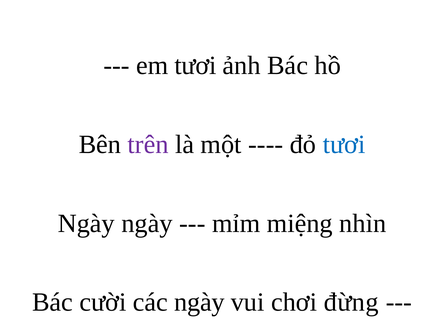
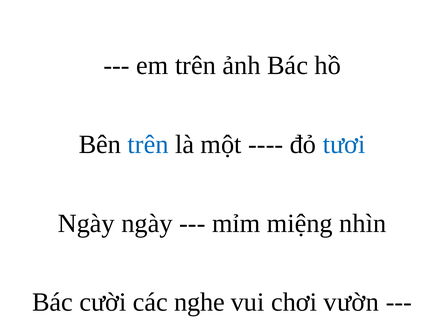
em tươi: tươi -> trên (195, 66)
trên colour: purple -> blue (148, 145)
các ngày: ngày -> nghe (199, 303)
đừng: đừng -> vườn (351, 303)
